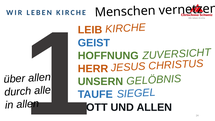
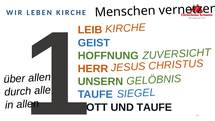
UND ALLEN: ALLEN -> TAUFE (154, 107)
